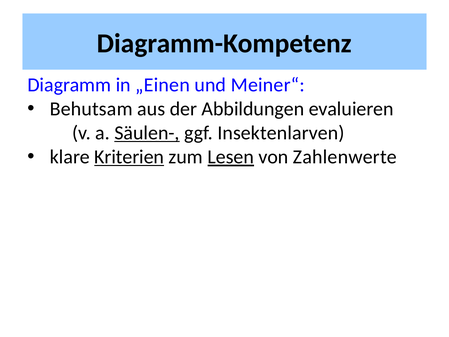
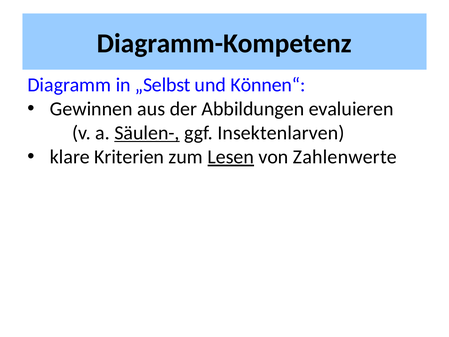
„Einen: „Einen -> „Selbst (163, 85)
Meiner“: Meiner“ -> Können“ (268, 85)
Behutsam: Behutsam -> Gewinnen (91, 109)
Kriterien underline: present -> none (129, 157)
